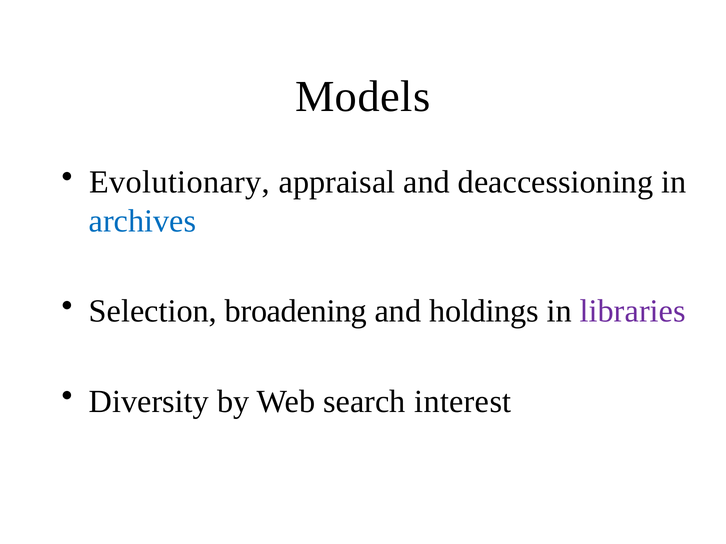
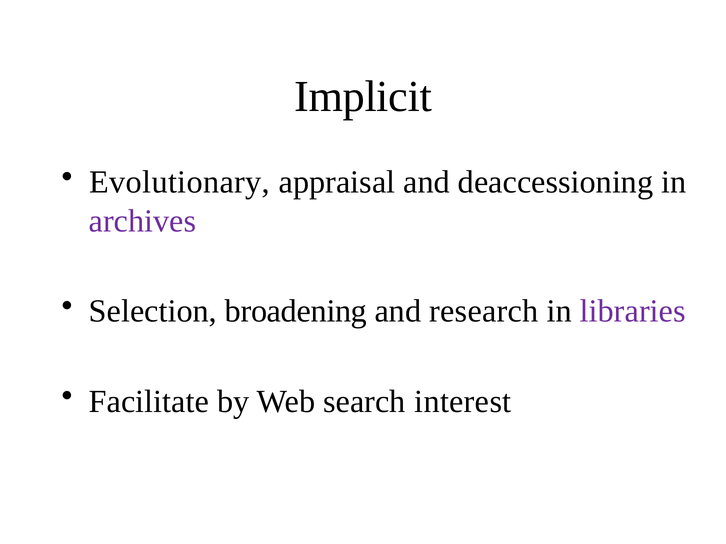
Models: Models -> Implicit (363, 97)
archives colour: blue -> purple (143, 221)
holdings: holdings -> research (484, 312)
Diversity: Diversity -> Facilitate (149, 402)
